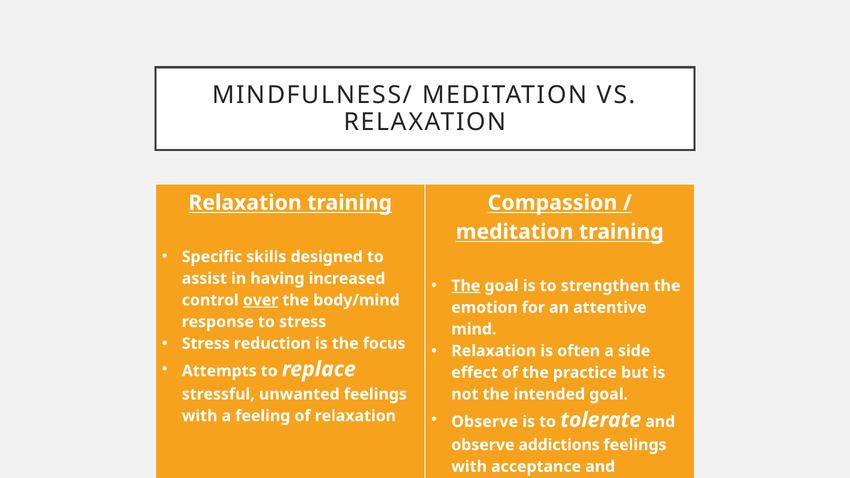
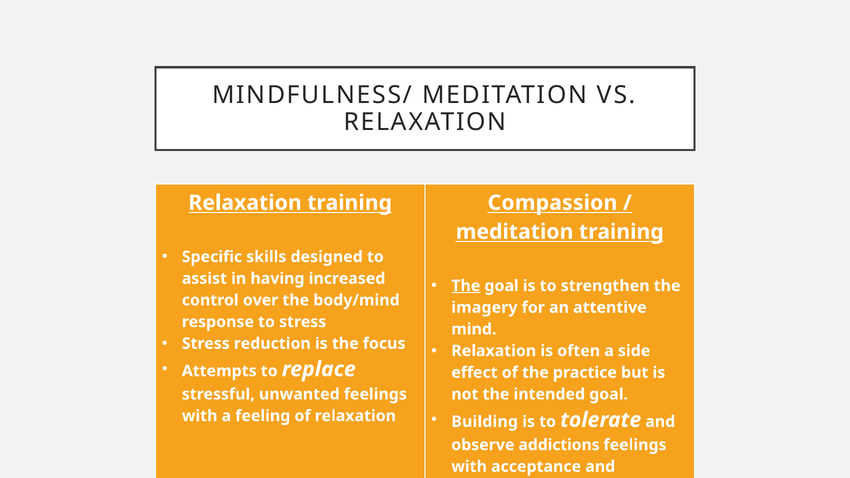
over underline: present -> none (261, 300)
emotion: emotion -> imagery (484, 308)
Observe: Observe -> Building (485, 422)
